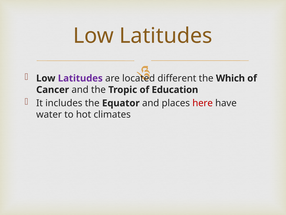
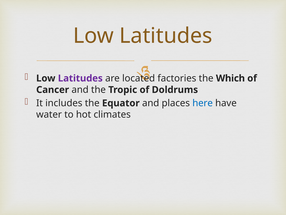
different: different -> factories (177, 78)
Education: Education -> Doldrums (175, 90)
here colour: red -> blue (203, 103)
